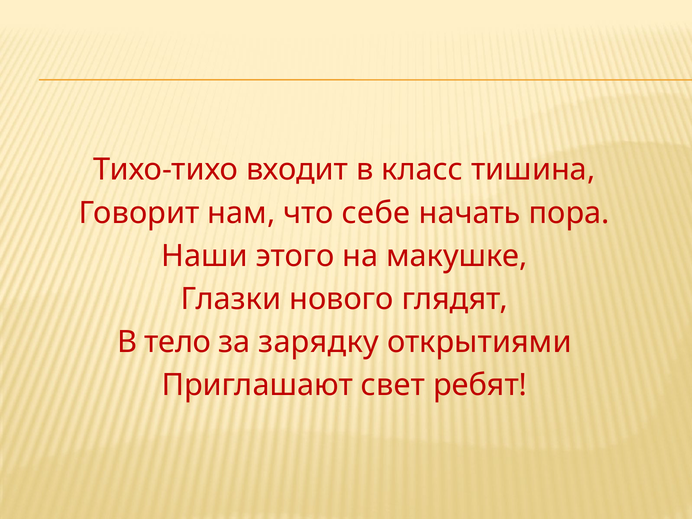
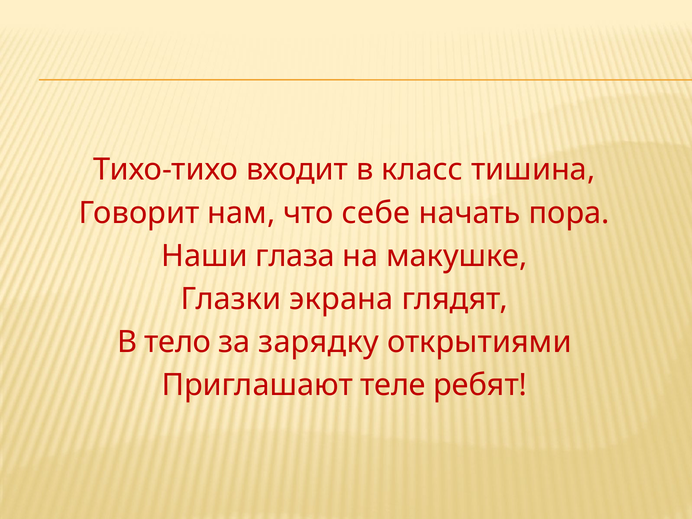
этого: этого -> глаза (295, 256)
нового: нового -> экрана (341, 299)
свет: свет -> теле (393, 385)
